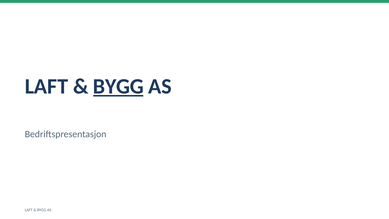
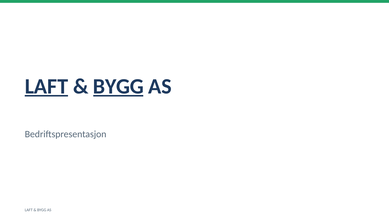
LAFT underline: none -> present (46, 86)
